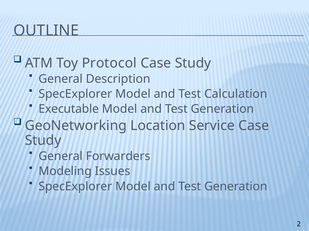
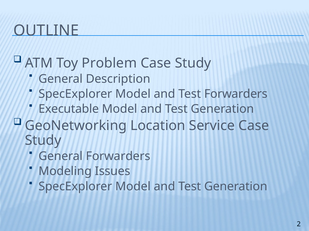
Protocol: Protocol -> Problem (109, 63)
Test Calculation: Calculation -> Forwarders (236, 94)
